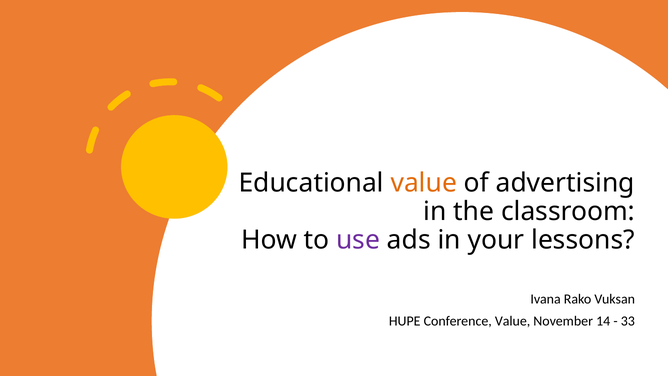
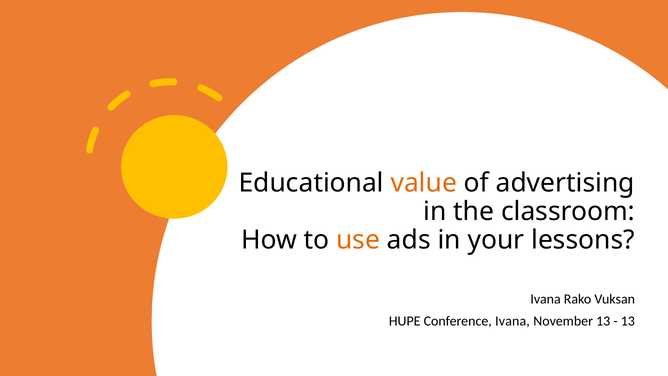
use colour: purple -> orange (358, 240)
Conference Value: Value -> Ivana (513, 321)
November 14: 14 -> 13 (603, 321)
33: 33 -> 13 (628, 321)
